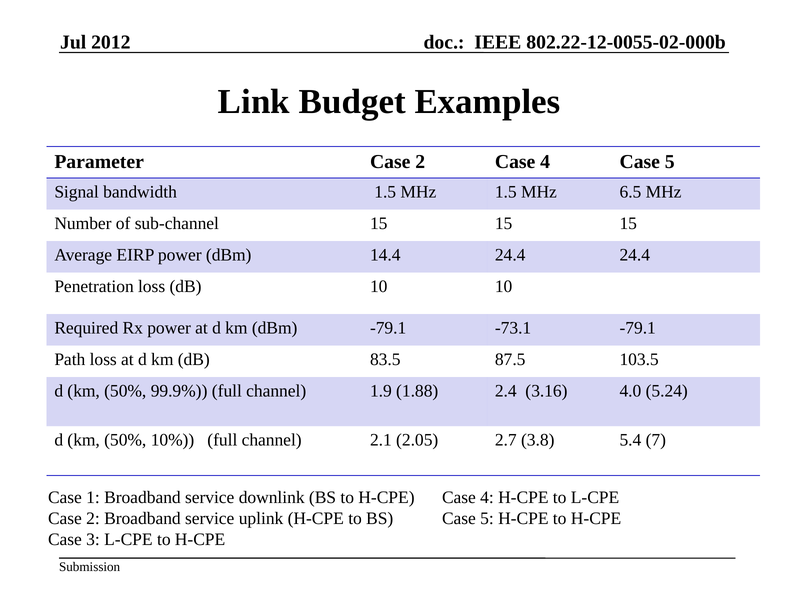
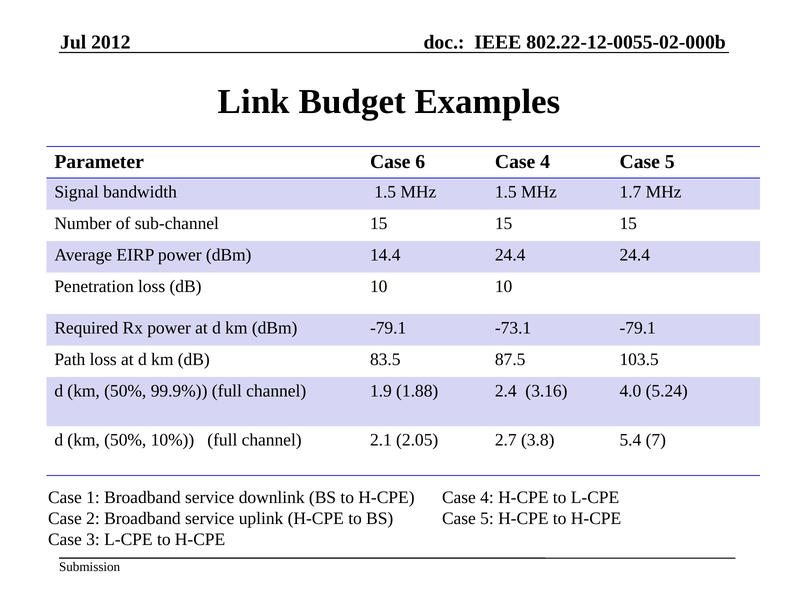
Parameter Case 2: 2 -> 6 (420, 162)
6.5: 6.5 -> 1.7 (630, 192)
